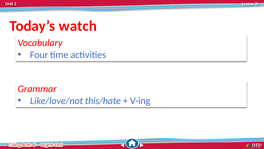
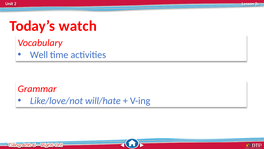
Four: Four -> Well (39, 55)
this/hate: this/hate -> will/hate (103, 100)
